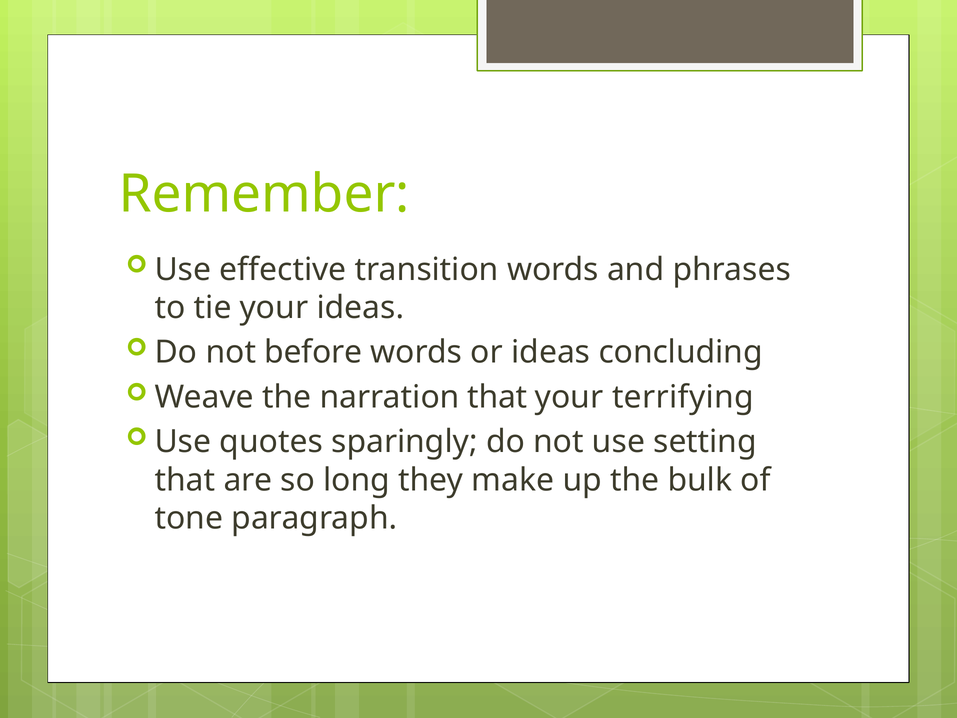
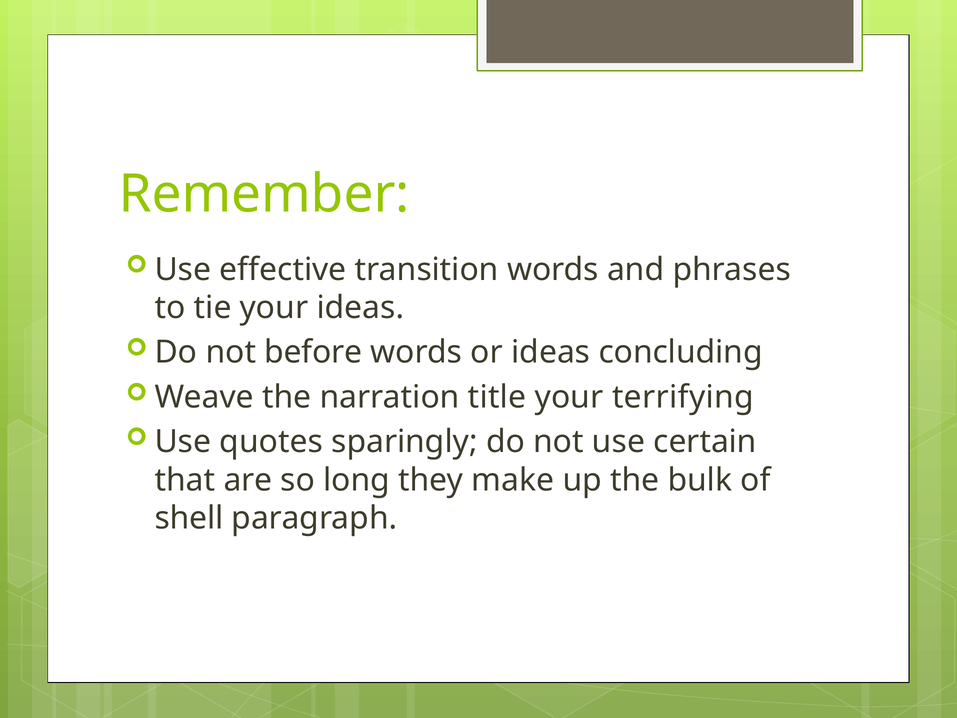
narration that: that -> title (497, 397)
setting: setting -> certain (705, 442)
tone: tone -> shell (189, 518)
